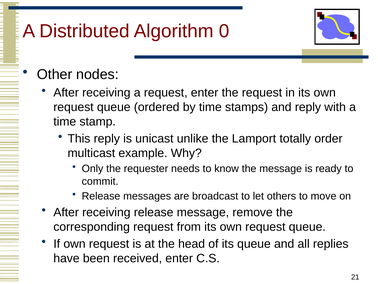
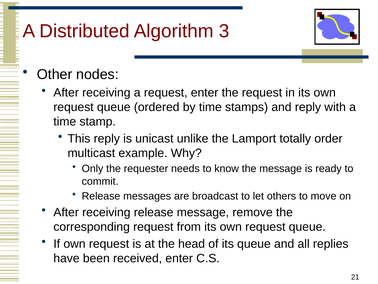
0: 0 -> 3 (224, 31)
